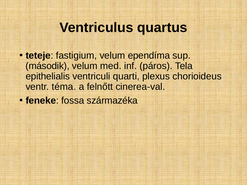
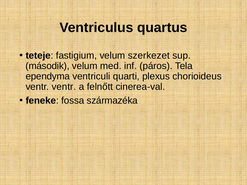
ependíma: ependíma -> szerkezet (149, 56)
epithelialis: epithelialis -> ependyma (48, 76)
ventr téma: téma -> ventr (64, 87)
